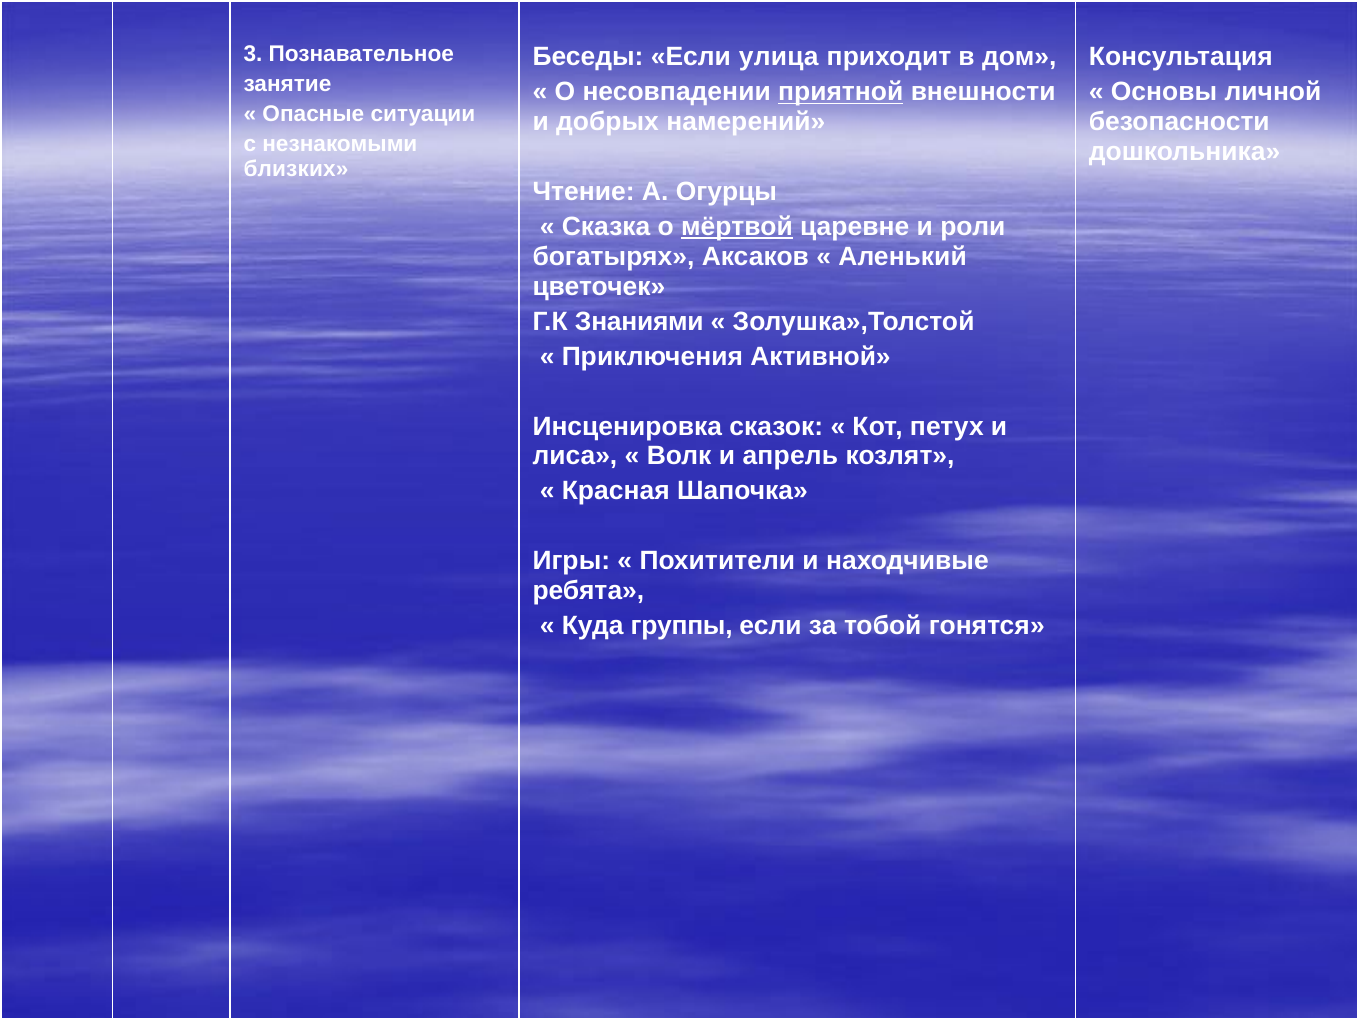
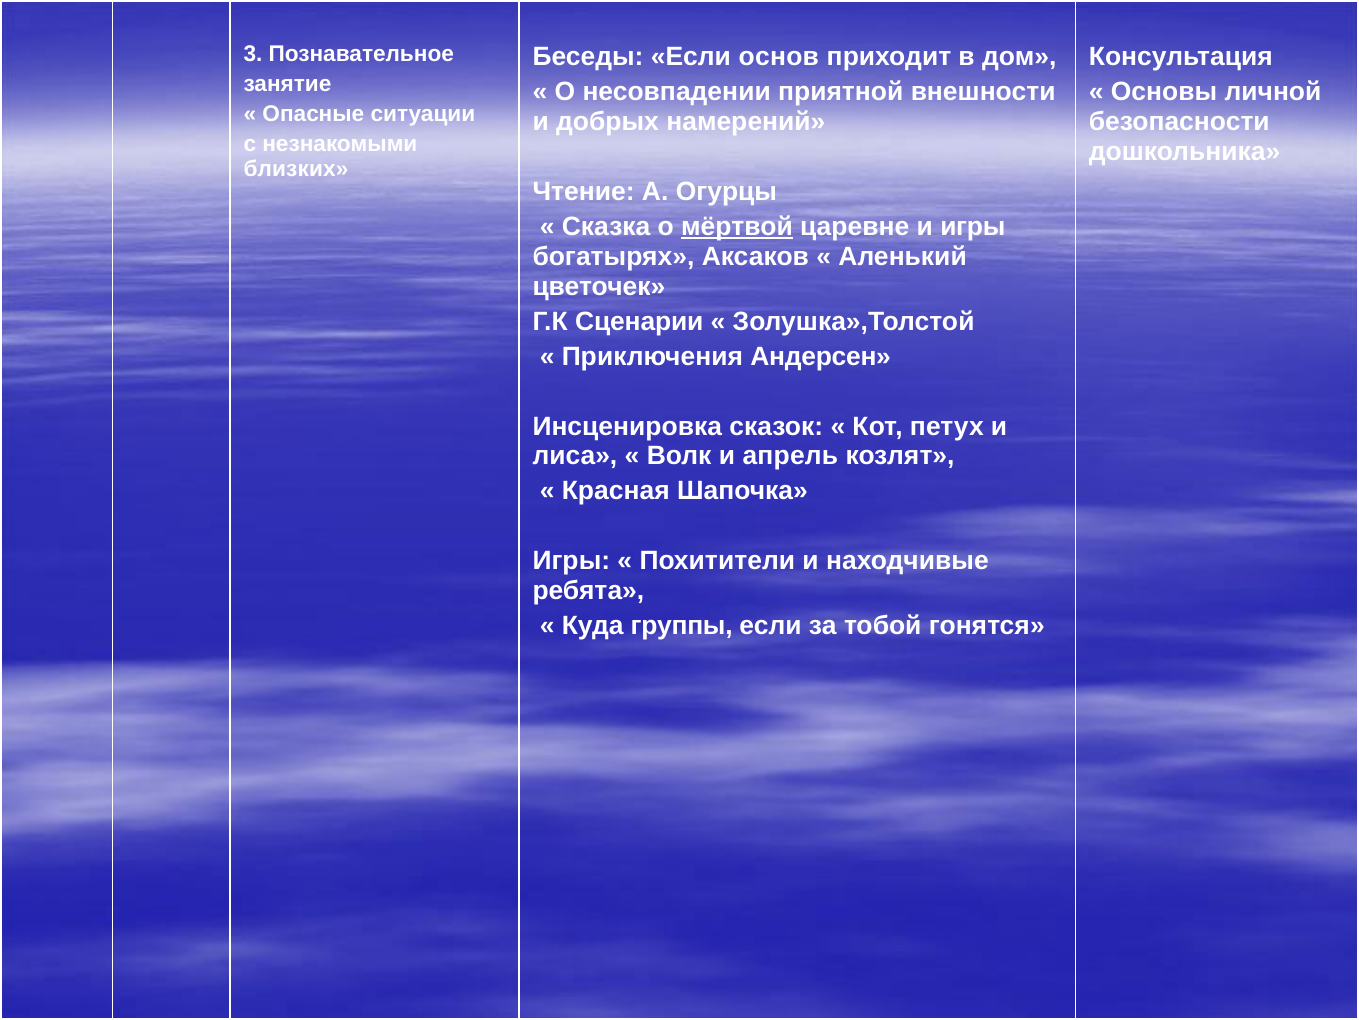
улица: улица -> основ (779, 57)
приятной underline: present -> none (841, 92)
и роли: роли -> игры (973, 227)
Знаниями: Знаниями -> Сценарии (639, 321)
Активной: Активной -> Андерсен (821, 356)
